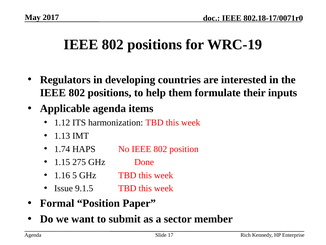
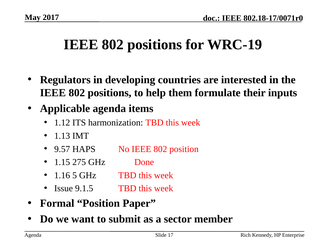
1.74: 1.74 -> 9.57 (62, 149)
